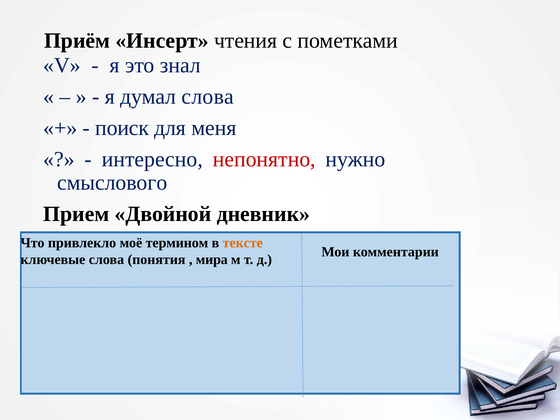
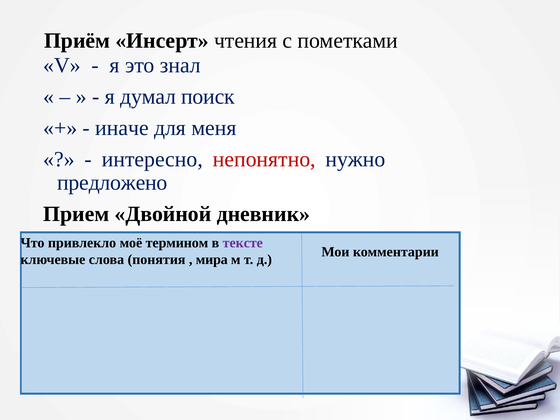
думал слова: слова -> поиск (208, 97)
поиск: поиск -> иначе (122, 128)
смыслового: смыслового -> предложено (112, 183)
тексте colour: orange -> purple (243, 243)
